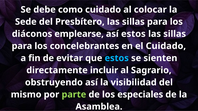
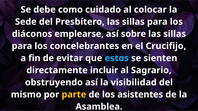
así estos: estos -> sobre (133, 34)
el Cuidado: Cuidado -> Crucifijo (166, 46)
parte colour: light green -> yellow (74, 95)
especiales: especiales -> asistentes (140, 95)
